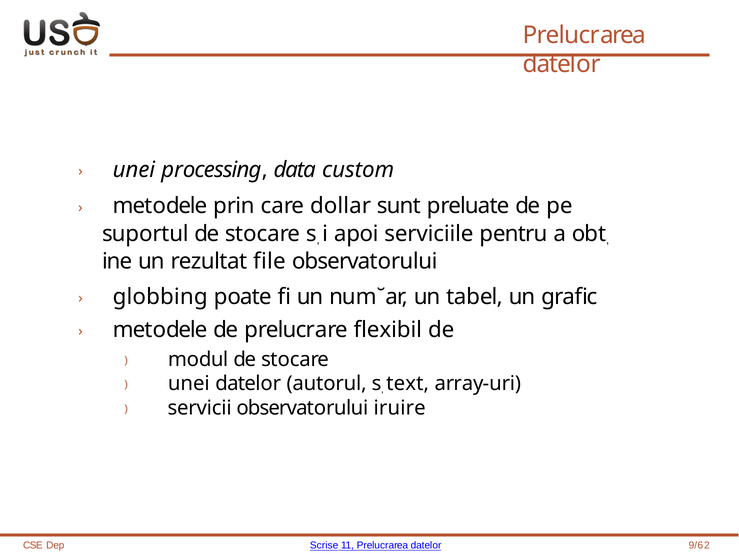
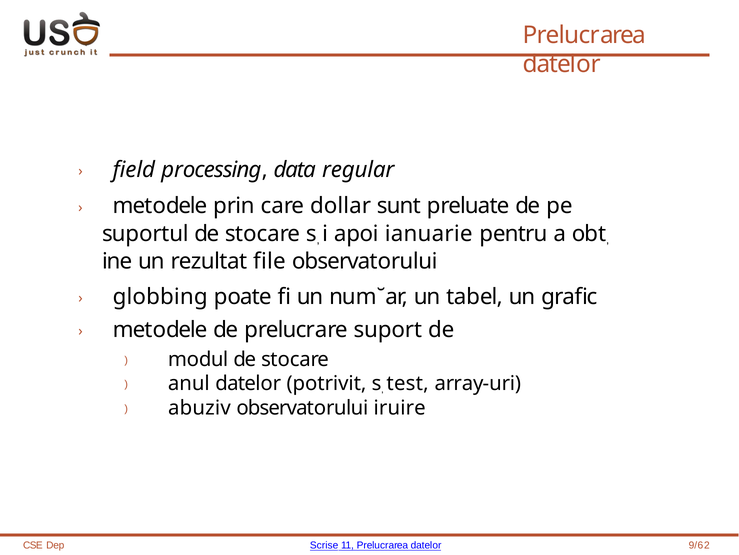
unei: unei -> field (134, 170)
custom: custom -> regular (358, 170)
serviciile: serviciile -> ianuarie (429, 234)
flexibil: flexibil -> suport (388, 330)
unei: unei -> anul (189, 383)
autorul: autorul -> potrivit (326, 383)
text: text -> test (408, 383)
servicii: servicii -> abuziv (199, 408)
